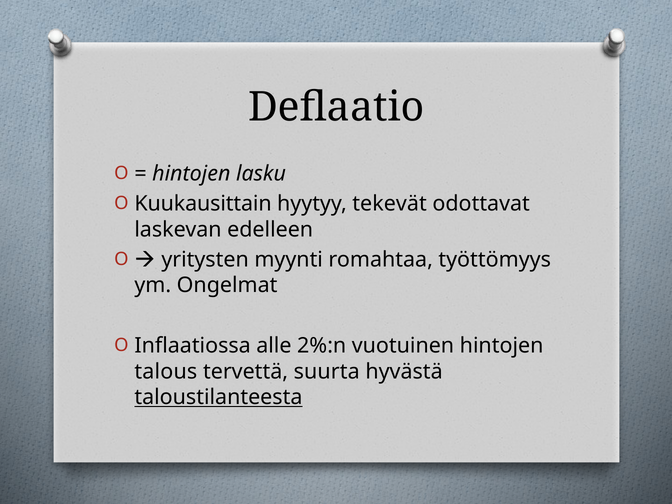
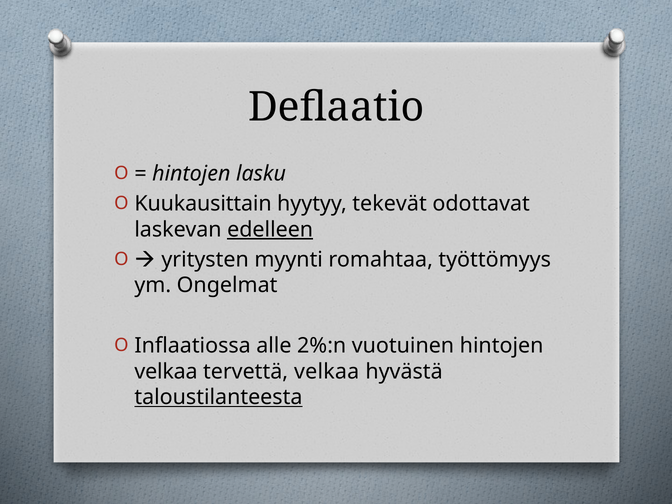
edelleen underline: none -> present (270, 229)
talous: talous -> velkaa (166, 372)
tervettä suurta: suurta -> velkaa (327, 372)
